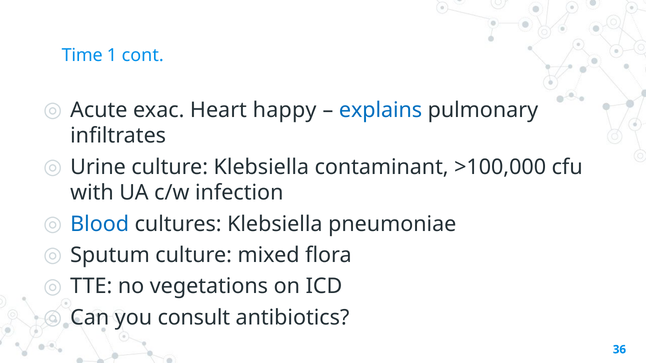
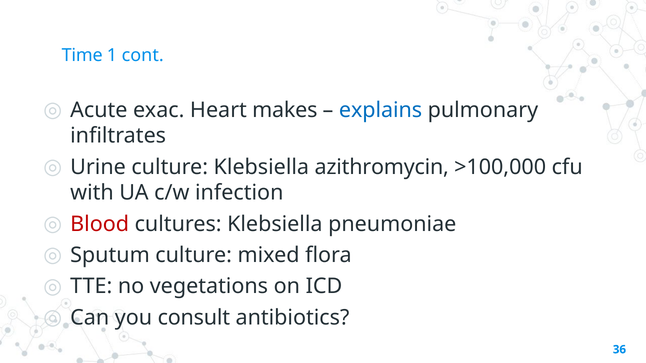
happy: happy -> makes (285, 110)
contaminant: contaminant -> azithromycin (382, 167)
Blood colour: blue -> red (100, 224)
